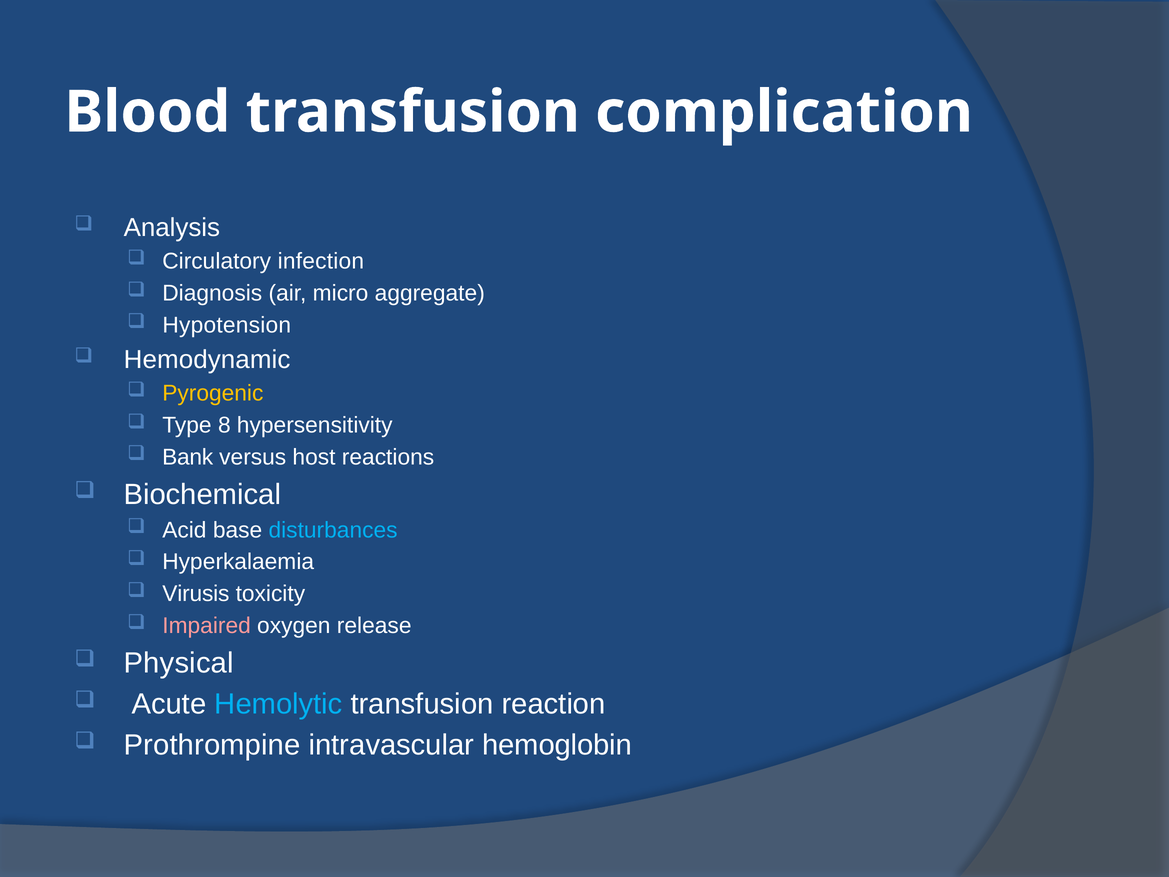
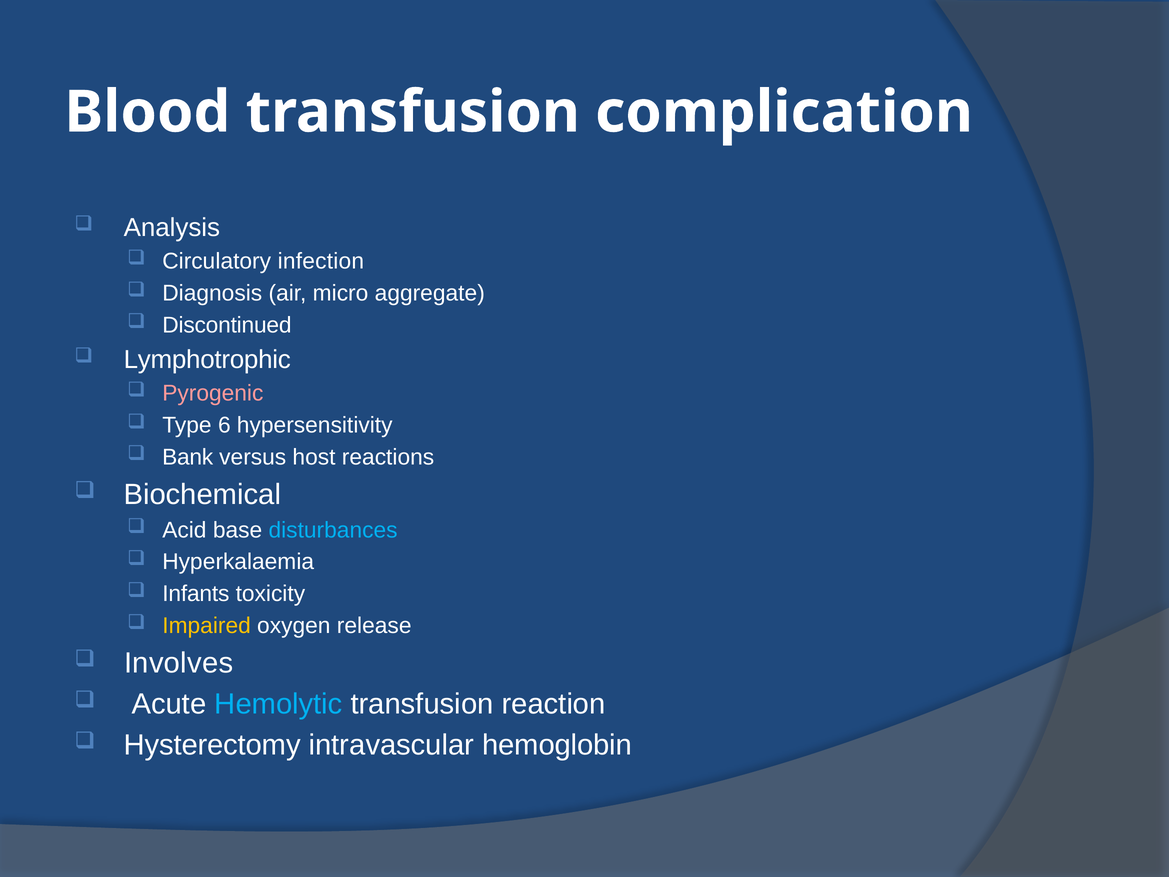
Hypotension: Hypotension -> Discontinued (227, 325)
Hemodynamic: Hemodynamic -> Lymphotrophic (207, 360)
Pyrogenic colour: yellow -> pink (213, 393)
8: 8 -> 6 (224, 425)
Virusis: Virusis -> Infants (196, 594)
Impaired colour: pink -> yellow (207, 626)
Physical: Physical -> Involves (179, 663)
Prothrompine: Prothrompine -> Hysterectomy (212, 745)
